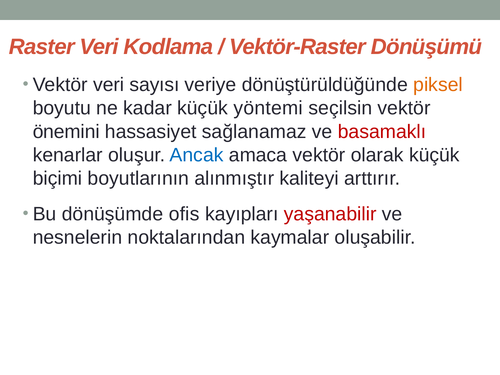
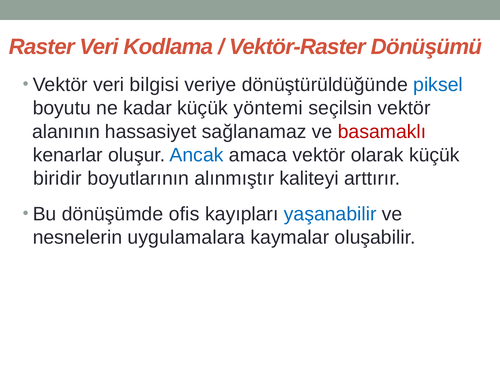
sayısı: sayısı -> bilgisi (154, 85)
piksel colour: orange -> blue (438, 85)
önemini: önemini -> alanının (66, 132)
biçimi: biçimi -> biridir (57, 178)
yaşanabilir colour: red -> blue (330, 214)
noktalarından: noktalarından -> uygulamalara (186, 237)
